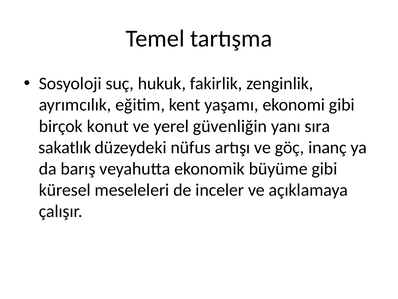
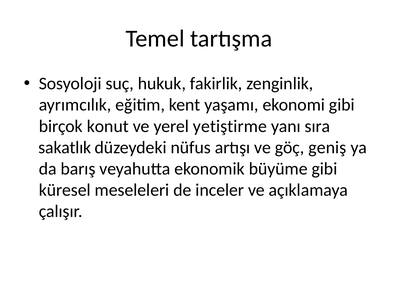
güvenliğin: güvenliğin -> yetiştirme (230, 126)
inanç: inanç -> geniş (327, 147)
